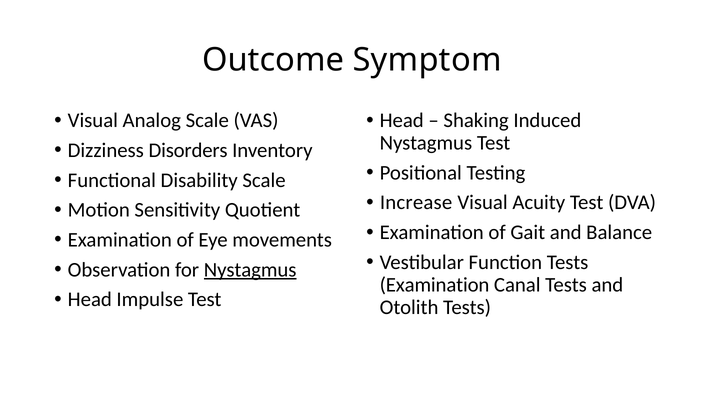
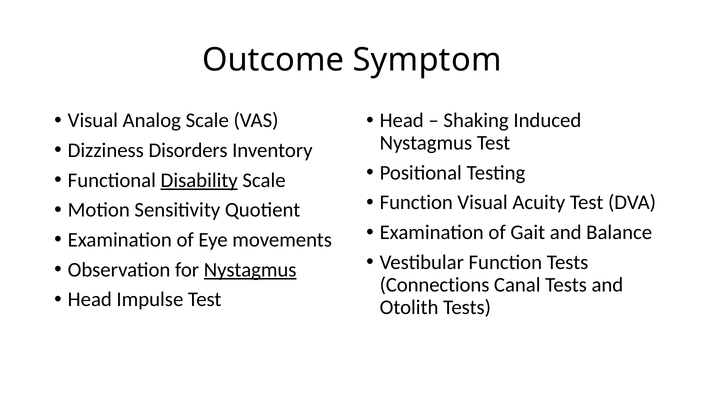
Disability underline: none -> present (199, 180)
Increase: Increase -> Function (416, 203)
Examination: Examination -> Connections (435, 285)
